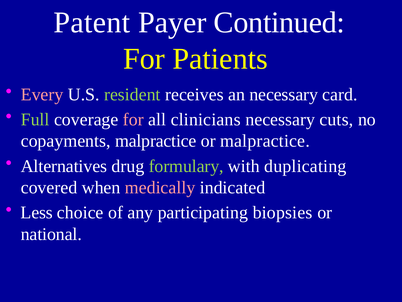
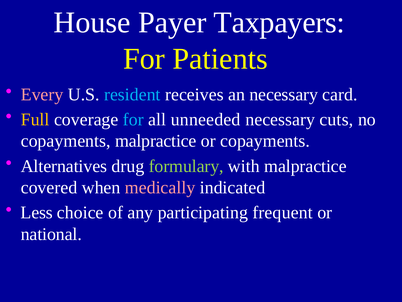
Patent: Patent -> House (92, 23)
Continued: Continued -> Taxpayers (279, 23)
resident colour: light green -> light blue (132, 94)
Full colour: light green -> yellow (35, 119)
for colour: pink -> light blue (133, 119)
clinicians: clinicians -> unneeded (206, 119)
or malpractice: malpractice -> copayments (265, 141)
with duplicating: duplicating -> malpractice (305, 166)
biopsies: biopsies -> frequent (283, 212)
